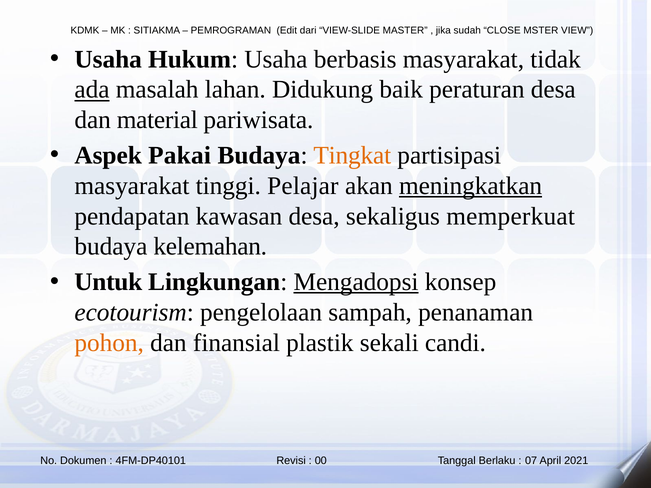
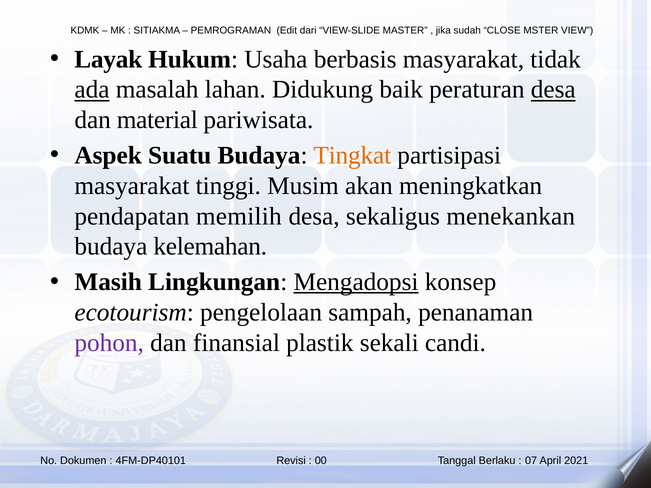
Usaha: Usaha -> Layak (108, 59)
desa underline: none -> present (553, 90)
Pakai: Pakai -> Suatu (180, 156)
Pelajar: Pelajar -> Musim (303, 186)
meningkatkan underline: present -> none (471, 186)
kawasan: kawasan -> memilih (239, 216)
memperkuat: memperkuat -> menekankan (511, 216)
Untuk: Untuk -> Masih (108, 282)
pohon colour: orange -> purple (109, 343)
